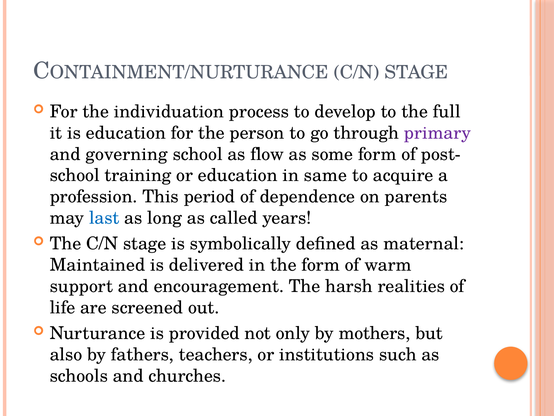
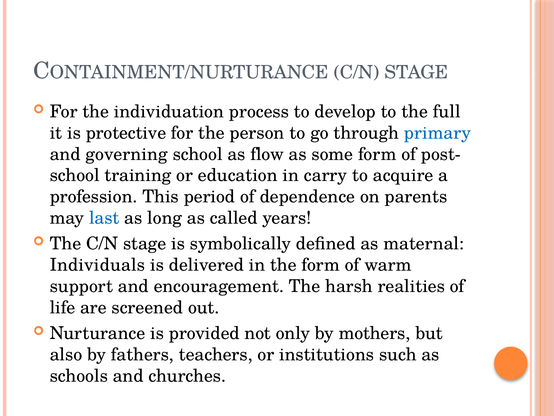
is education: education -> protective (126, 133)
primary colour: purple -> blue (437, 133)
same: same -> carry (325, 175)
Maintained: Maintained -> Individuals (97, 265)
